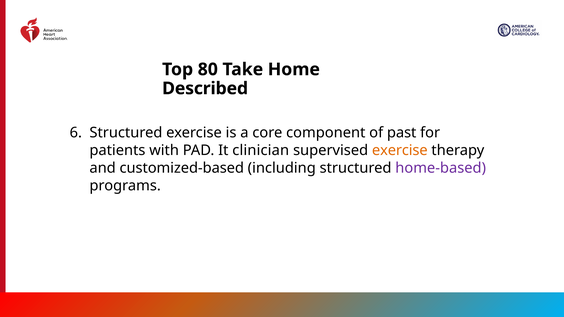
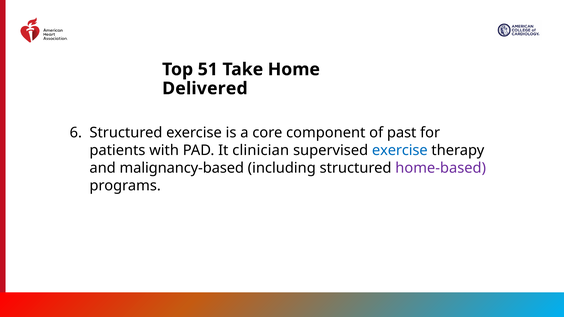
80: 80 -> 51 (208, 69)
Described: Described -> Delivered (205, 88)
exercise colour: orange -> blue (400, 150)
customized-based: customized-based -> malignancy-based (182, 168)
